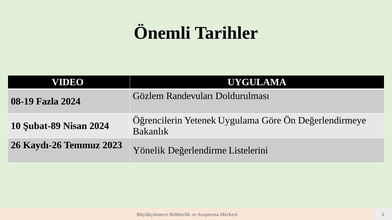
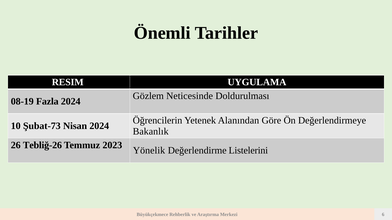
VIDEO: VIDEO -> RESIM (68, 82)
Randevuları: Randevuları -> Neticesinde (190, 96)
Yetenek Uygulama: Uygulama -> Alanından (239, 121)
Şubat-89: Şubat-89 -> Şubat-73 (42, 126)
Kaydı-26: Kaydı-26 -> Tebliğ-26 (42, 145)
